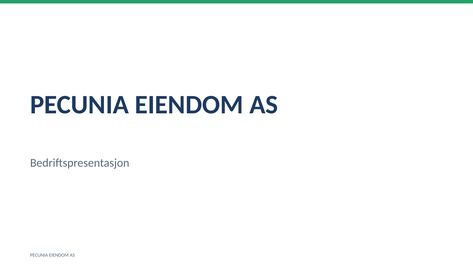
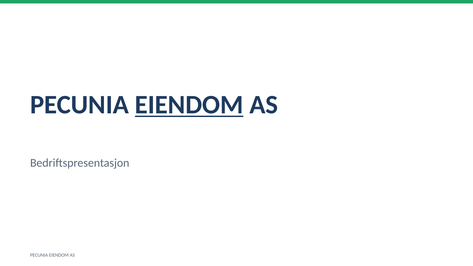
EIENDOM underline: none -> present (189, 105)
